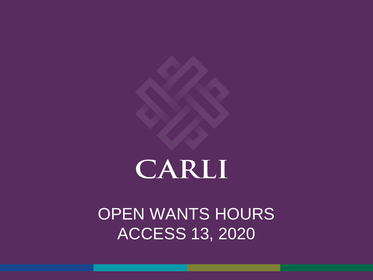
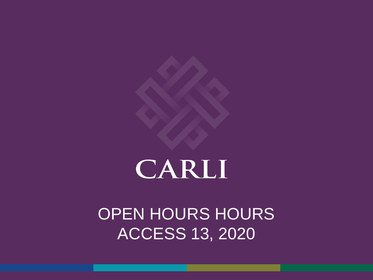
OPEN WANTS: WANTS -> HOURS (180, 214)
